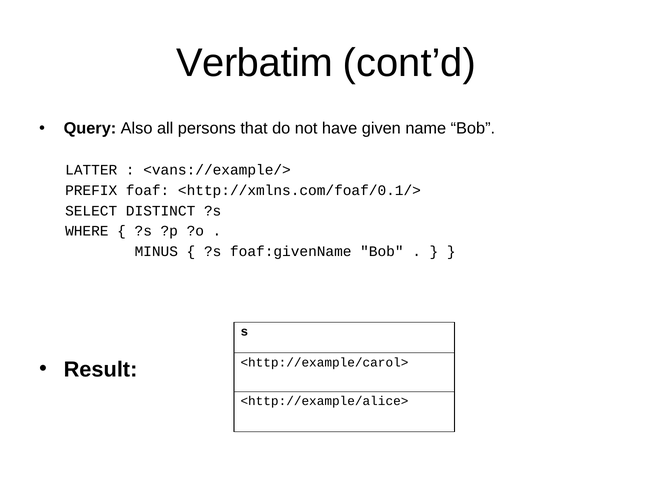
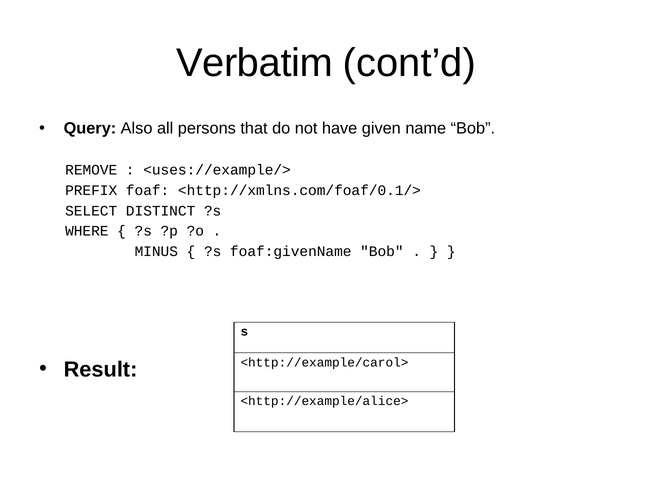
LATTER: LATTER -> REMOVE (91, 170)
<vans://example/>: <vans://example/> -> <uses://example/> (217, 170)
